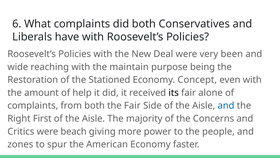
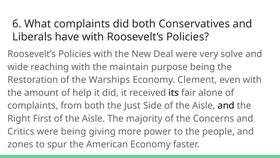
been: been -> solve (232, 54)
Stationed: Stationed -> Warships (109, 80)
Concept: Concept -> Clement (197, 80)
the Fair: Fair -> Just (132, 105)
and colour: blue -> black (226, 105)
were beach: beach -> being (73, 131)
